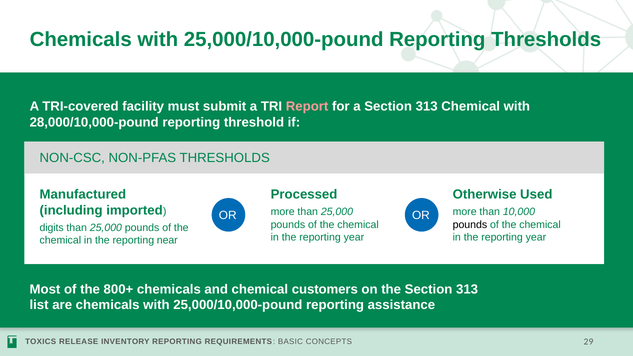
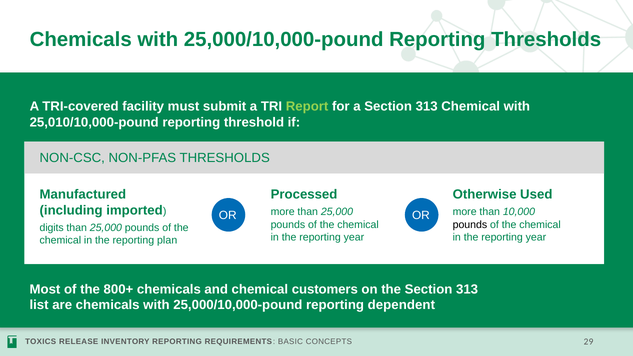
Report colour: pink -> light green (307, 106)
28,000/10,000-pound: 28,000/10,000-pound -> 25,010/10,000-pound (94, 122)
near: near -> plan (167, 240)
assistance: assistance -> dependent (401, 305)
